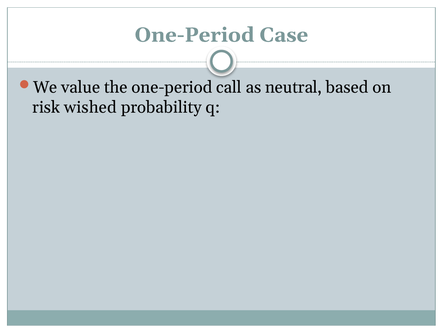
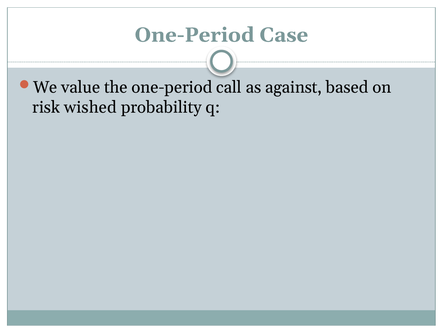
neutral: neutral -> against (294, 87)
